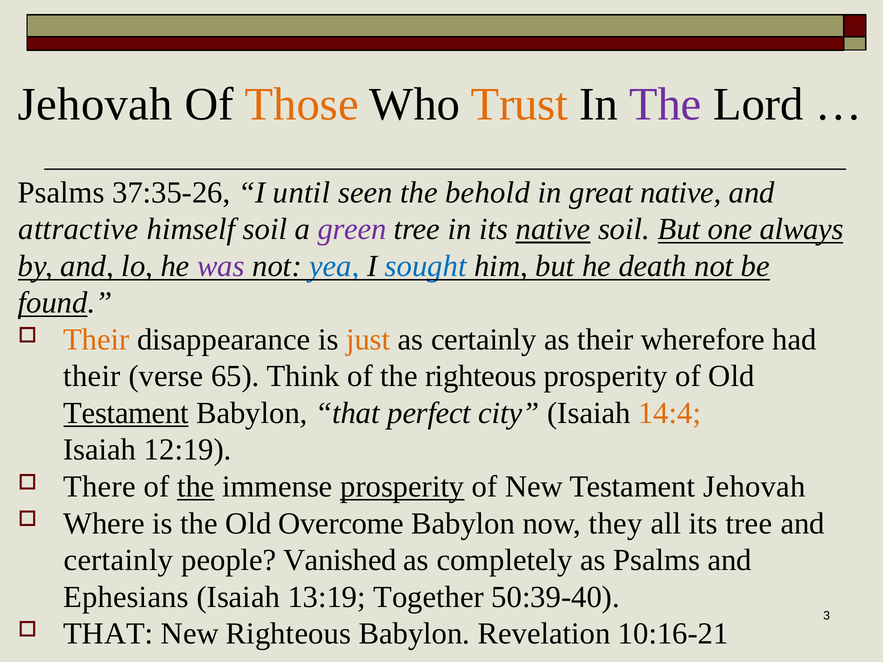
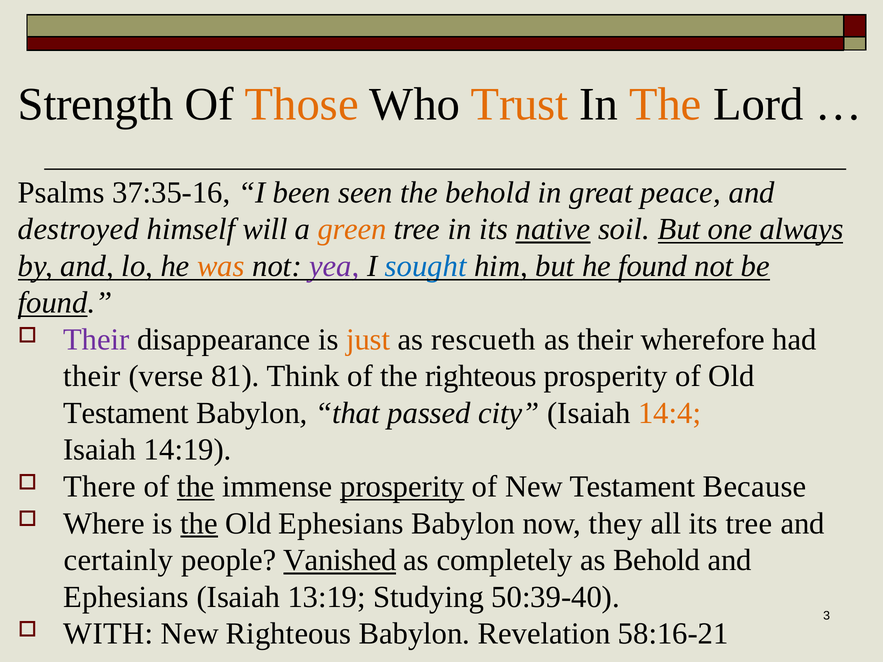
Jehovah: Jehovah -> Strength (96, 105)
The colour: purple -> orange (665, 105)
37:35-26: 37:35-26 -> 37:35-16 (171, 193)
until: until -> been (302, 193)
great native: native -> peace (681, 193)
attractive: attractive -> destroyed (78, 229)
himself soil: soil -> will (265, 229)
green colour: purple -> orange (352, 229)
was colour: purple -> orange (221, 266)
yea colour: blue -> purple (334, 266)
he death: death -> found (653, 266)
Their colour: orange -> purple (96, 340)
as certainly: certainly -> rescueth (484, 340)
65: 65 -> 81 (235, 376)
Testament underline: present -> none (126, 413)
perfect: perfect -> passed (429, 413)
12:19: 12:19 -> 14:19 (188, 450)
Testament Jehovah: Jehovah -> Because (755, 487)
the underline: none -> present (199, 524)
Old Overcome: Overcome -> Ephesians (341, 524)
Vanished underline: none -> present (340, 560)
as Psalms: Psalms -> Behold (657, 560)
Together: Together -> Studying (429, 597)
THAT: THAT -> WITH (108, 634)
10:16-21: 10:16-21 -> 58:16-21 (673, 634)
